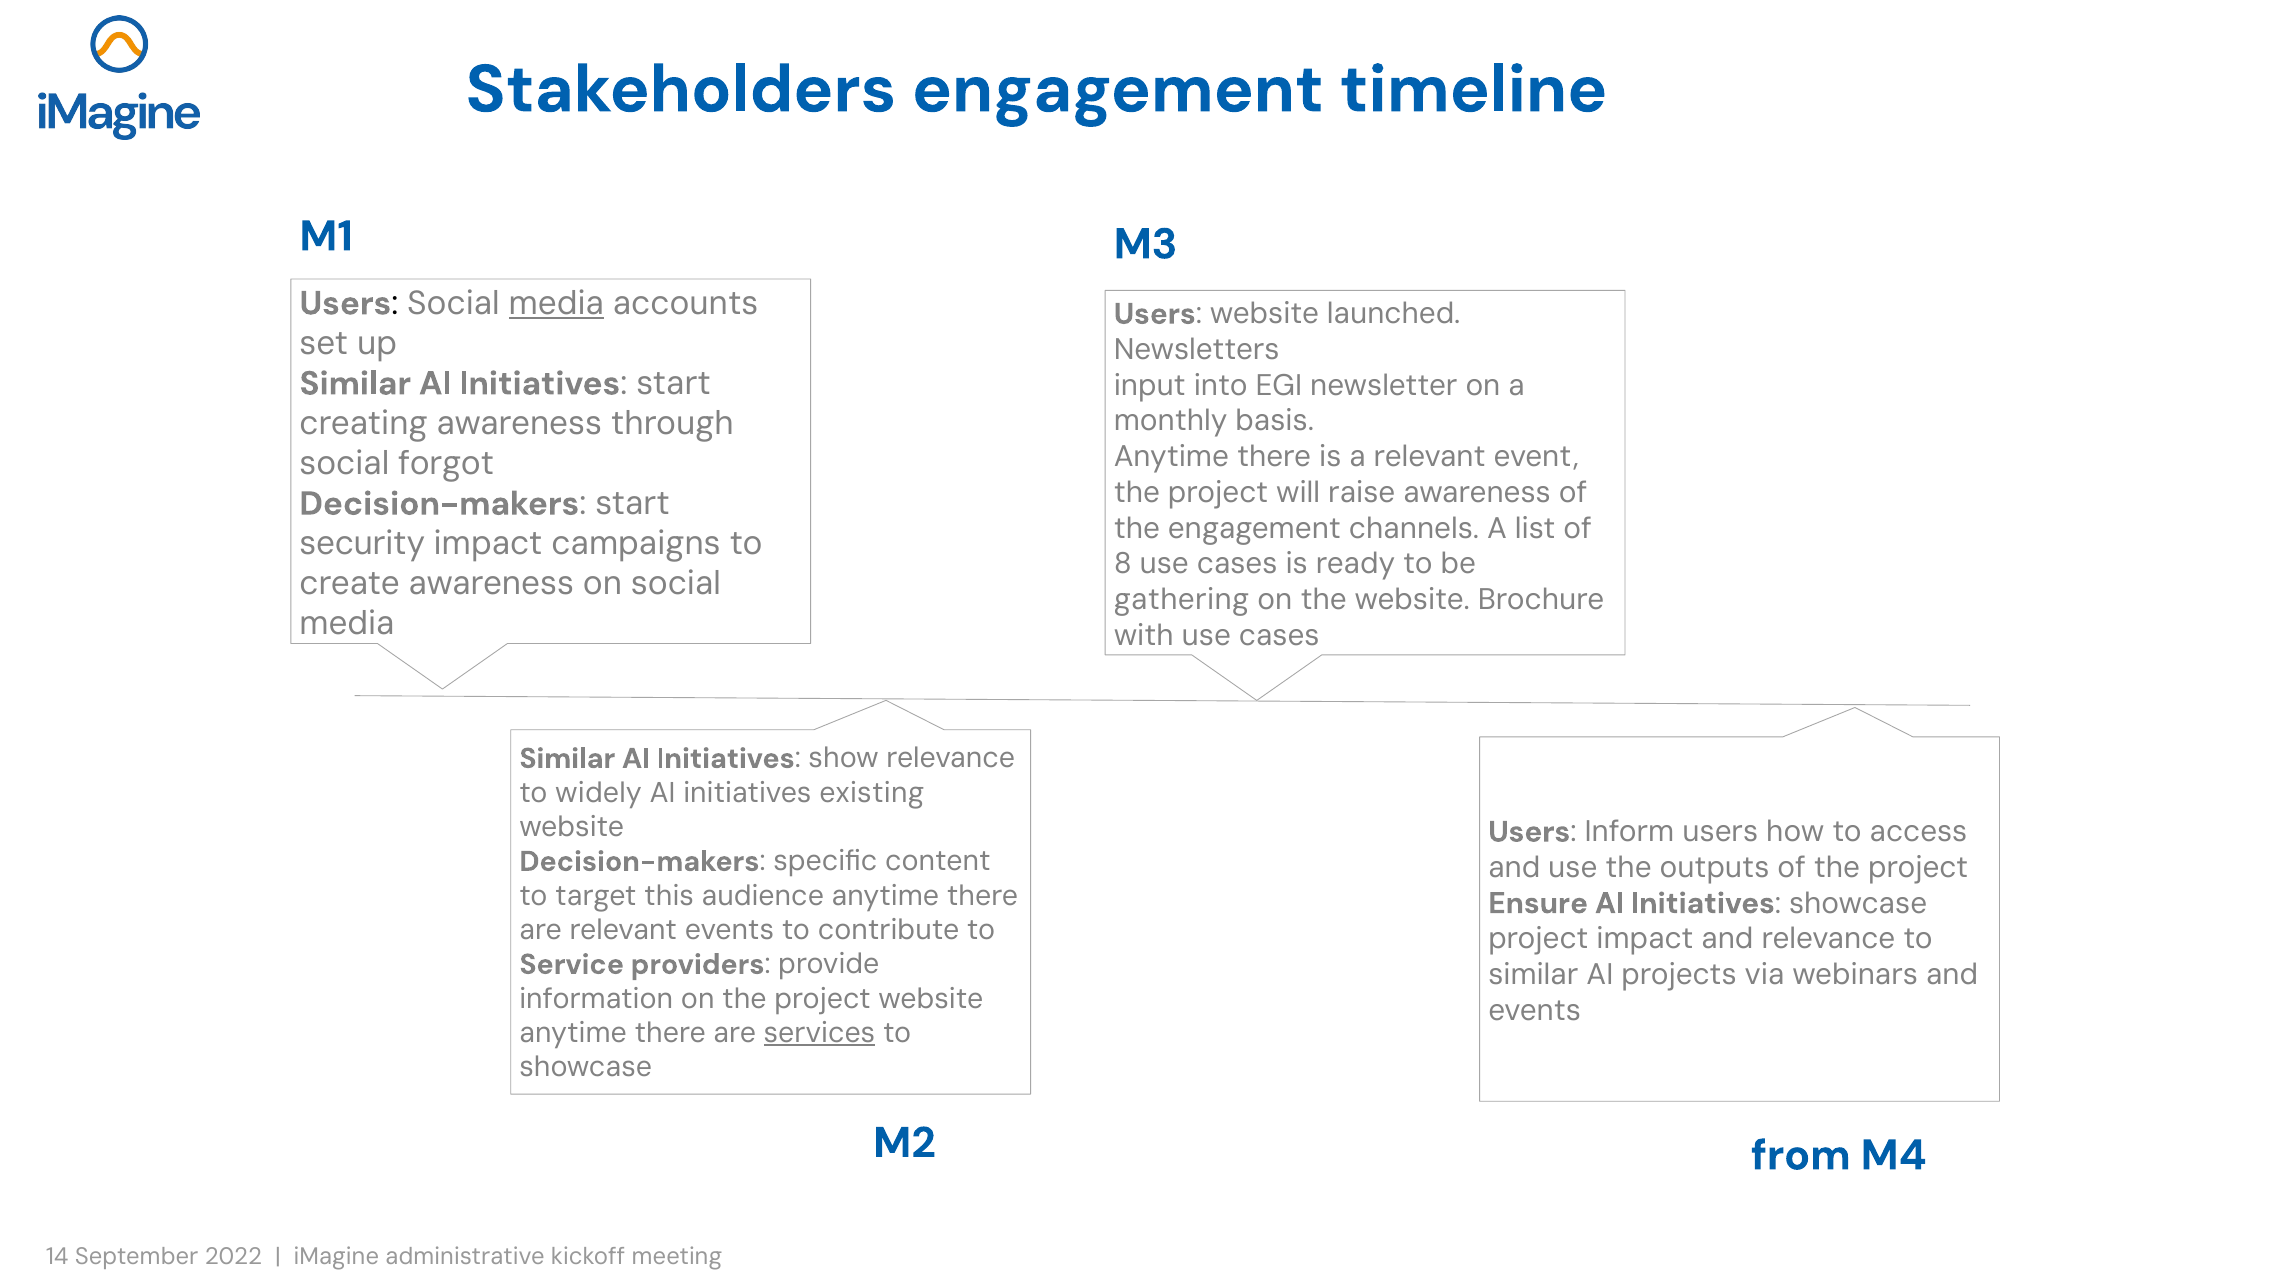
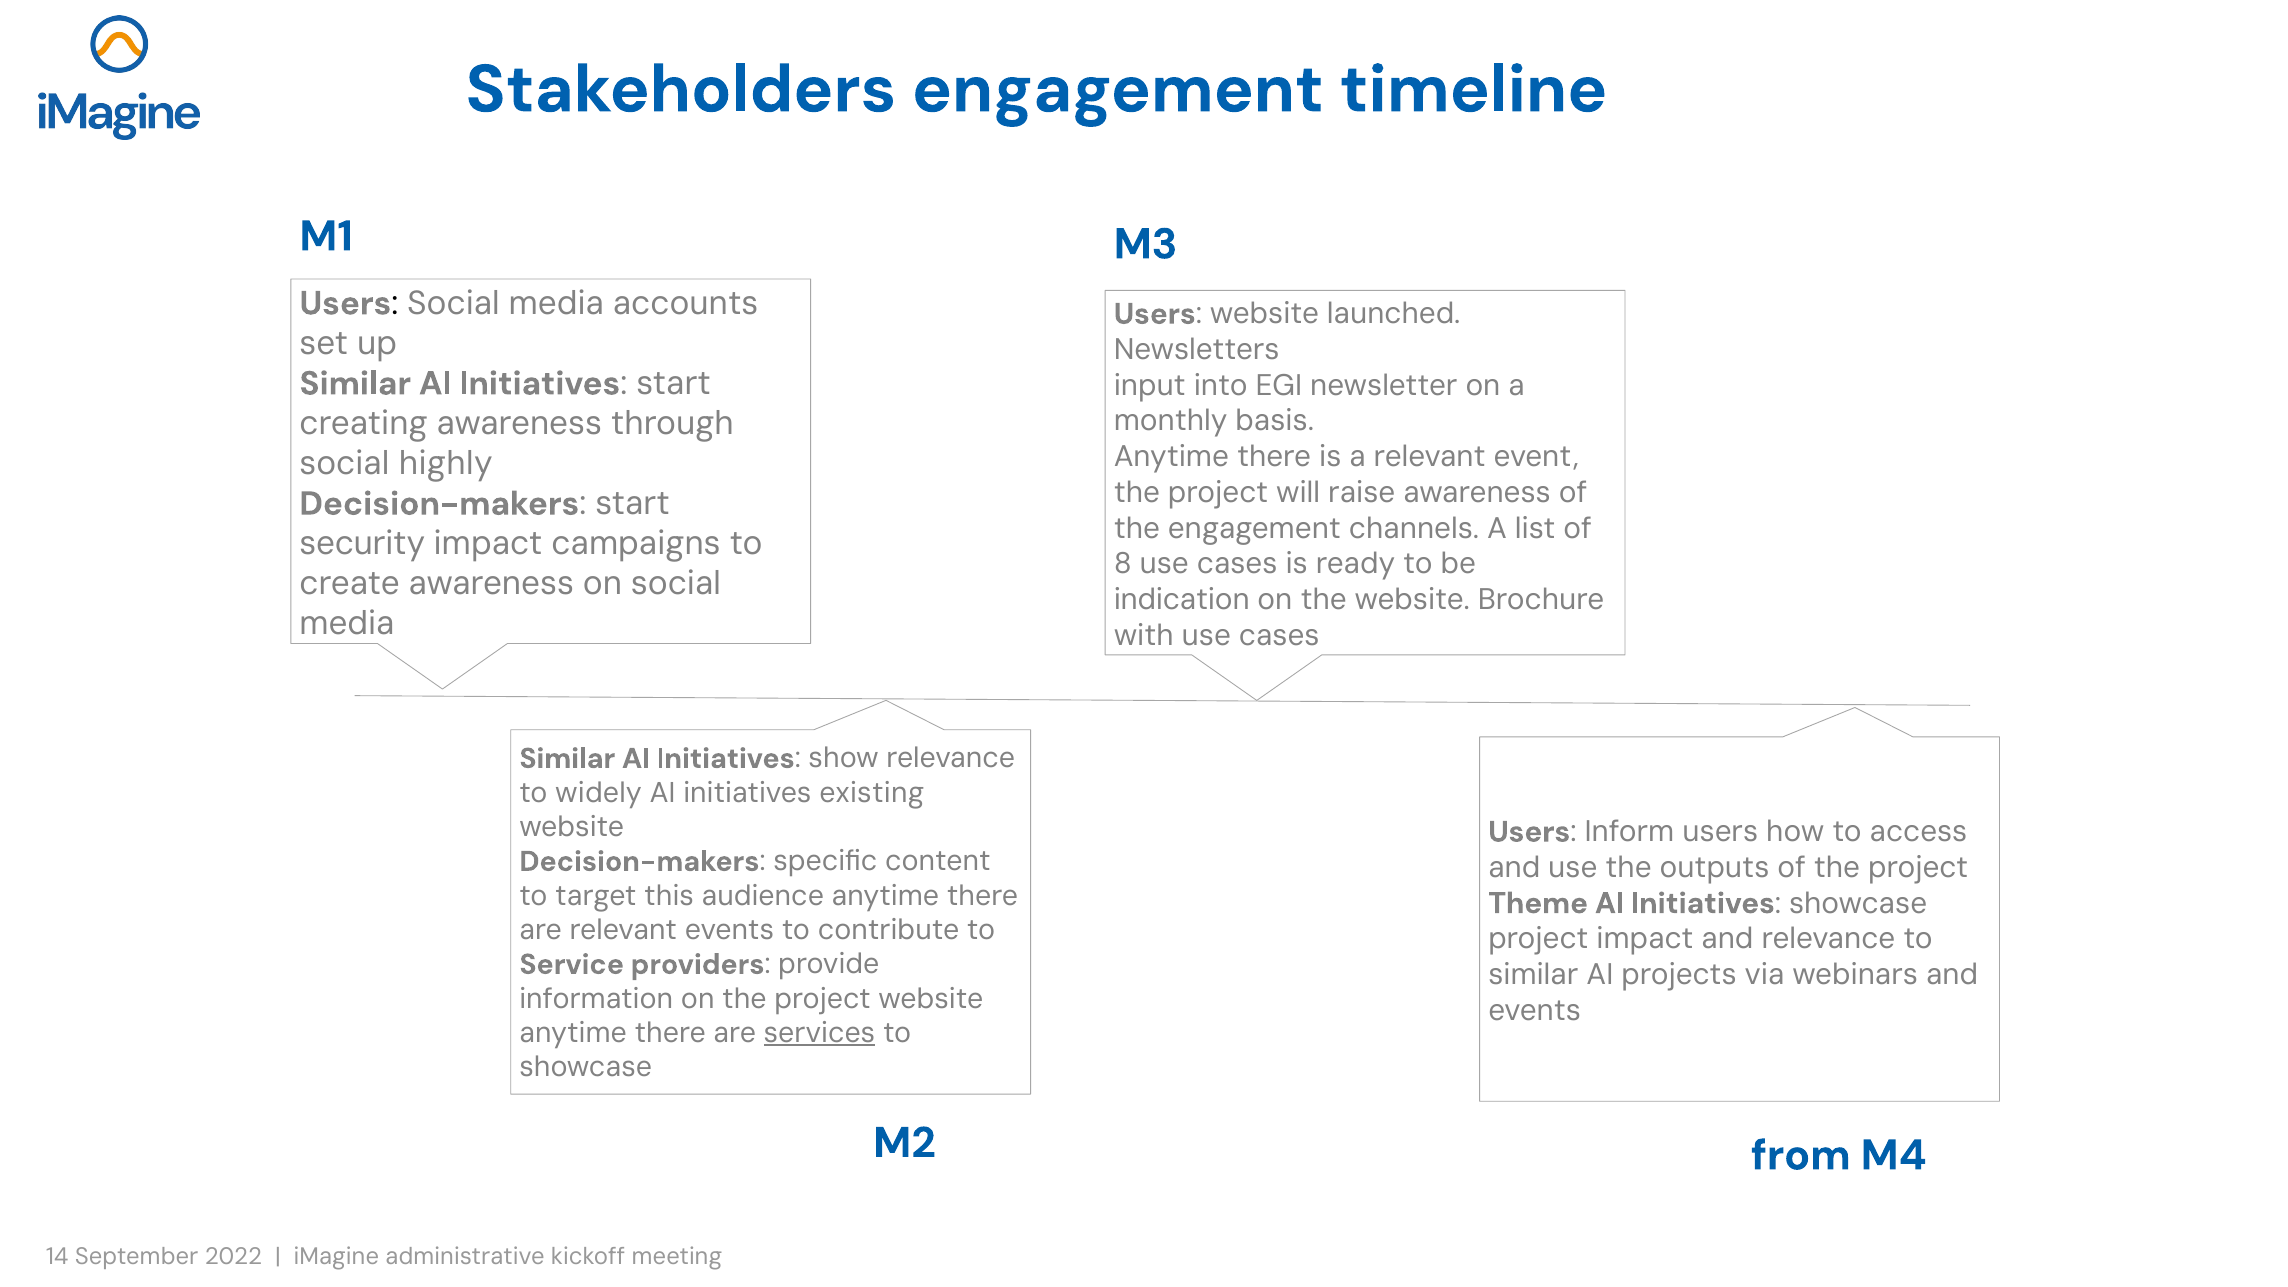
media underline: present -> none (556, 303)
forgot: forgot -> highly (446, 464)
gathering: gathering -> indication (1182, 600)
Ensure: Ensure -> Theme (1538, 903)
